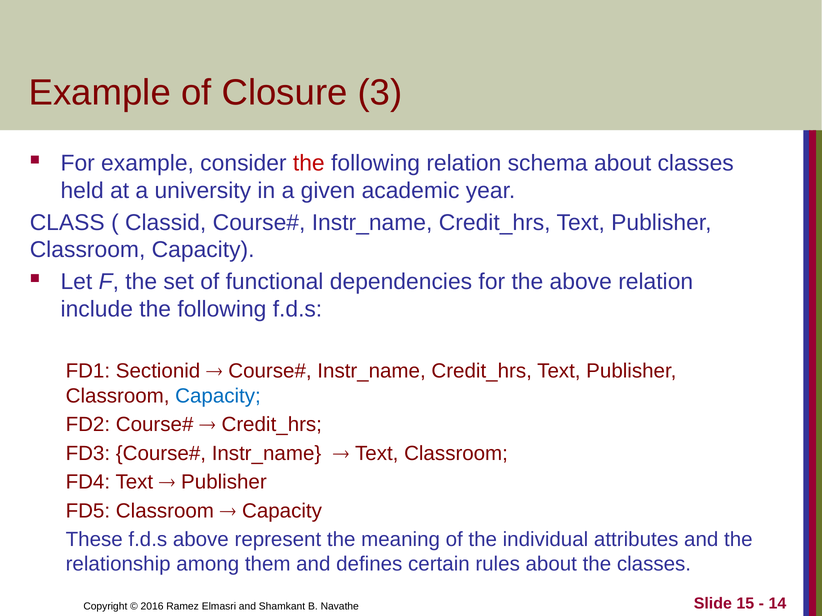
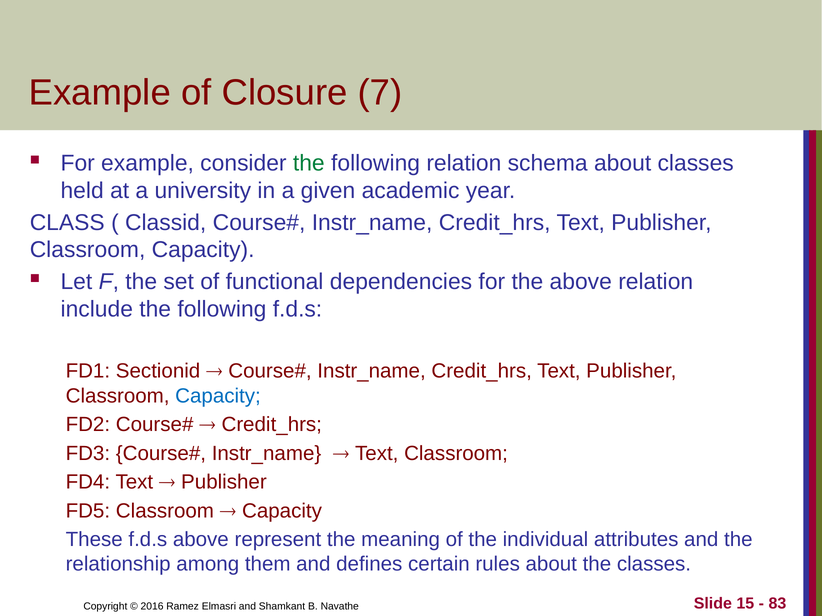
3: 3 -> 7 (380, 93)
the colour: red -> green (309, 163)
14: 14 -> 83 (777, 604)
